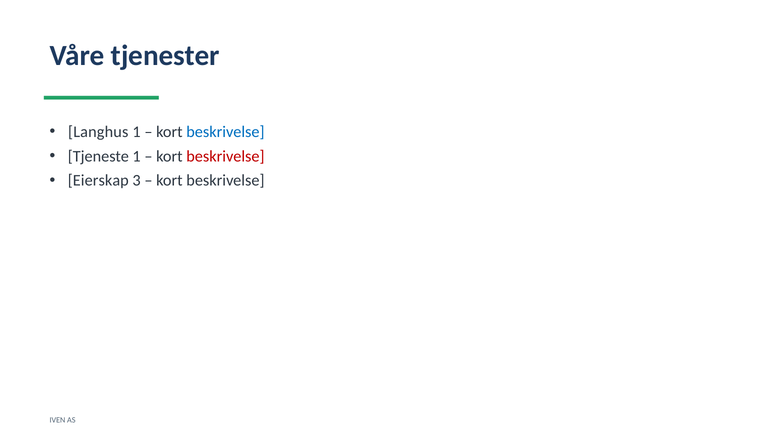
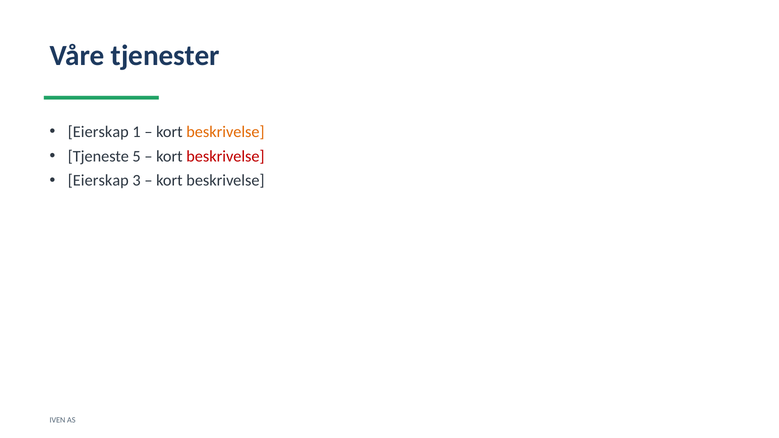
Langhus: Langhus -> Eierskap (98, 132)
beskrivelse colour: blue -> orange (225, 132)
Tjeneste 1: 1 -> 5 (137, 156)
